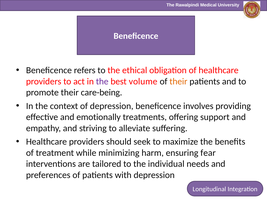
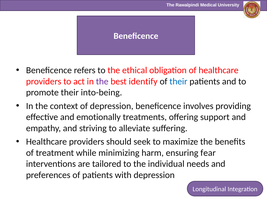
volume: volume -> identify (143, 82)
their colour: orange -> blue (178, 82)
care-being: care-being -> into-being (101, 93)
